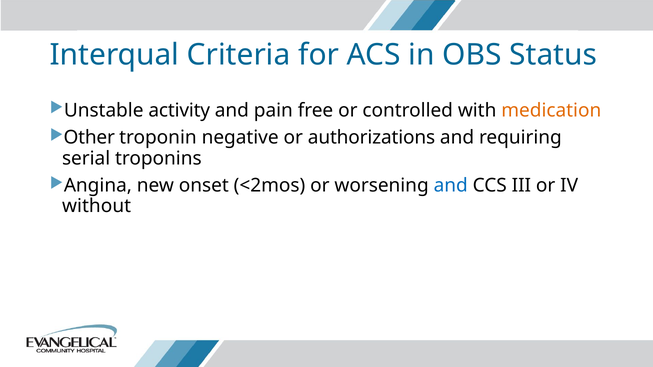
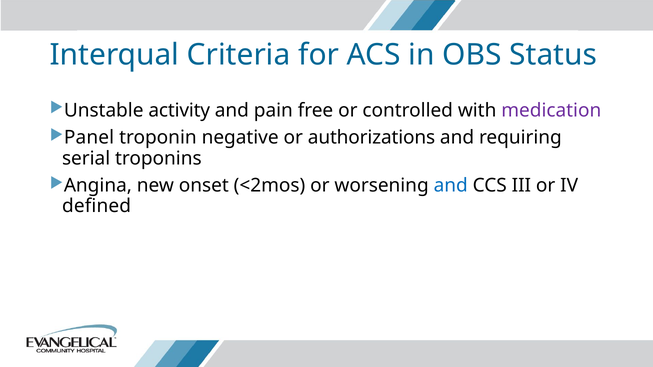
medication colour: orange -> purple (551, 110)
Other: Other -> Panel (89, 138)
without: without -> defined (97, 206)
